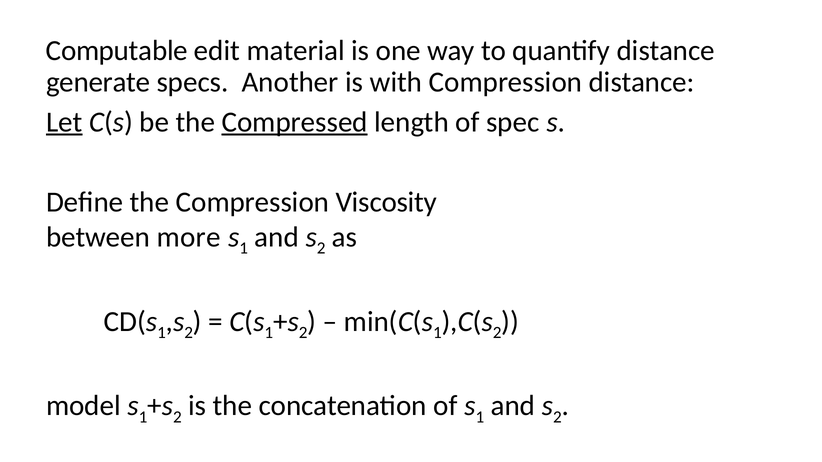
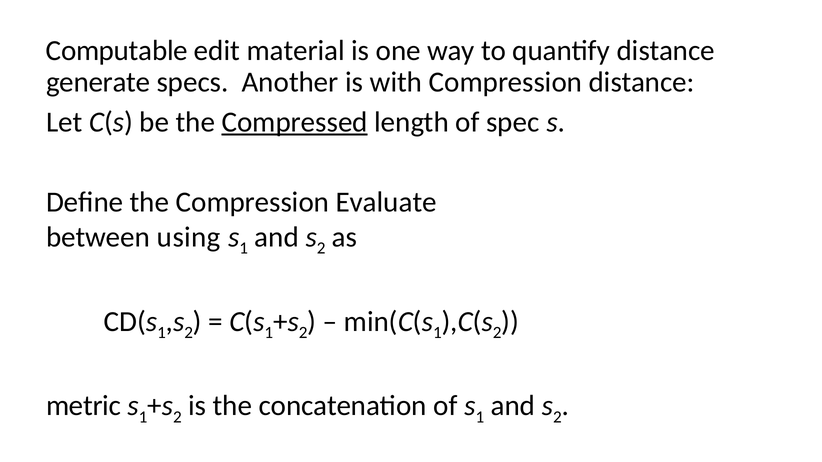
Let underline: present -> none (64, 122)
Viscosity: Viscosity -> Evaluate (386, 202)
more: more -> using (189, 237)
model: model -> metric (84, 406)
